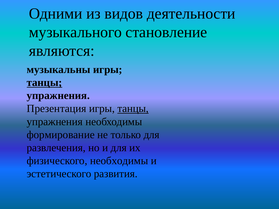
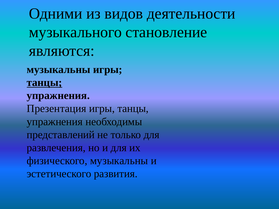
танцы underline: present -> none (133, 109)
формирование: формирование -> представлений (61, 135)
физического необходимы: необходимы -> музыкальны (119, 161)
